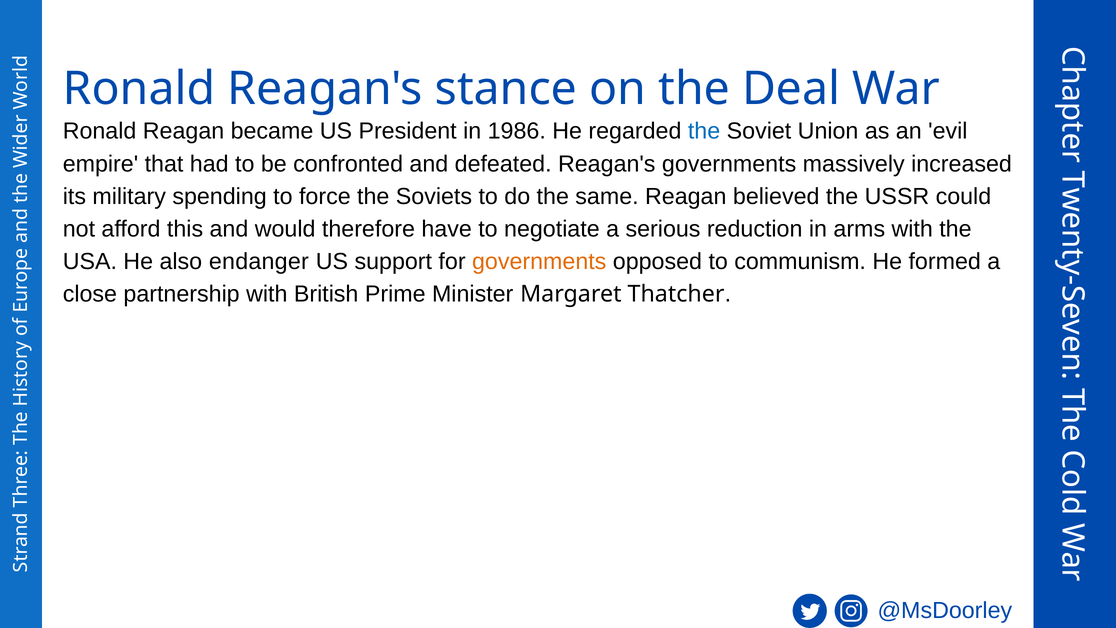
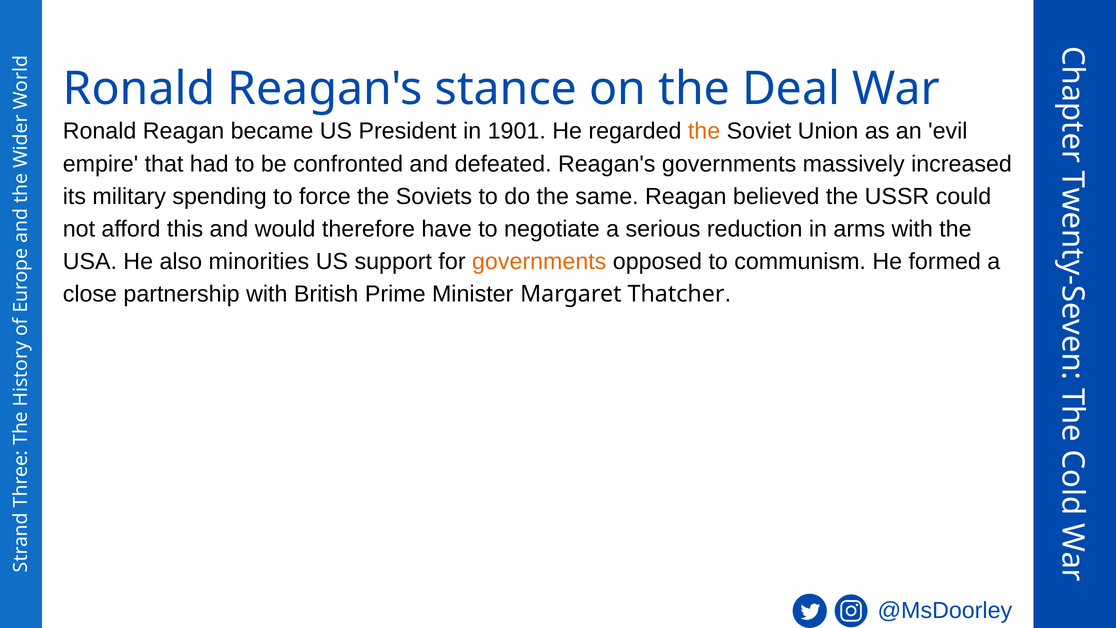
1986: 1986 -> 1901 (517, 131)
the colour: blue -> orange (704, 131)
endanger: endanger -> minorities (259, 261)
